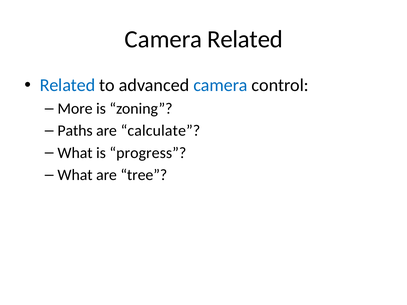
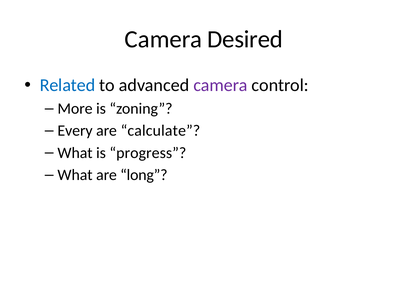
Camera Related: Related -> Desired (245, 39)
camera colour: blue -> purple (220, 85)
Paths: Paths -> Every (75, 131)
tree: tree -> long (144, 175)
